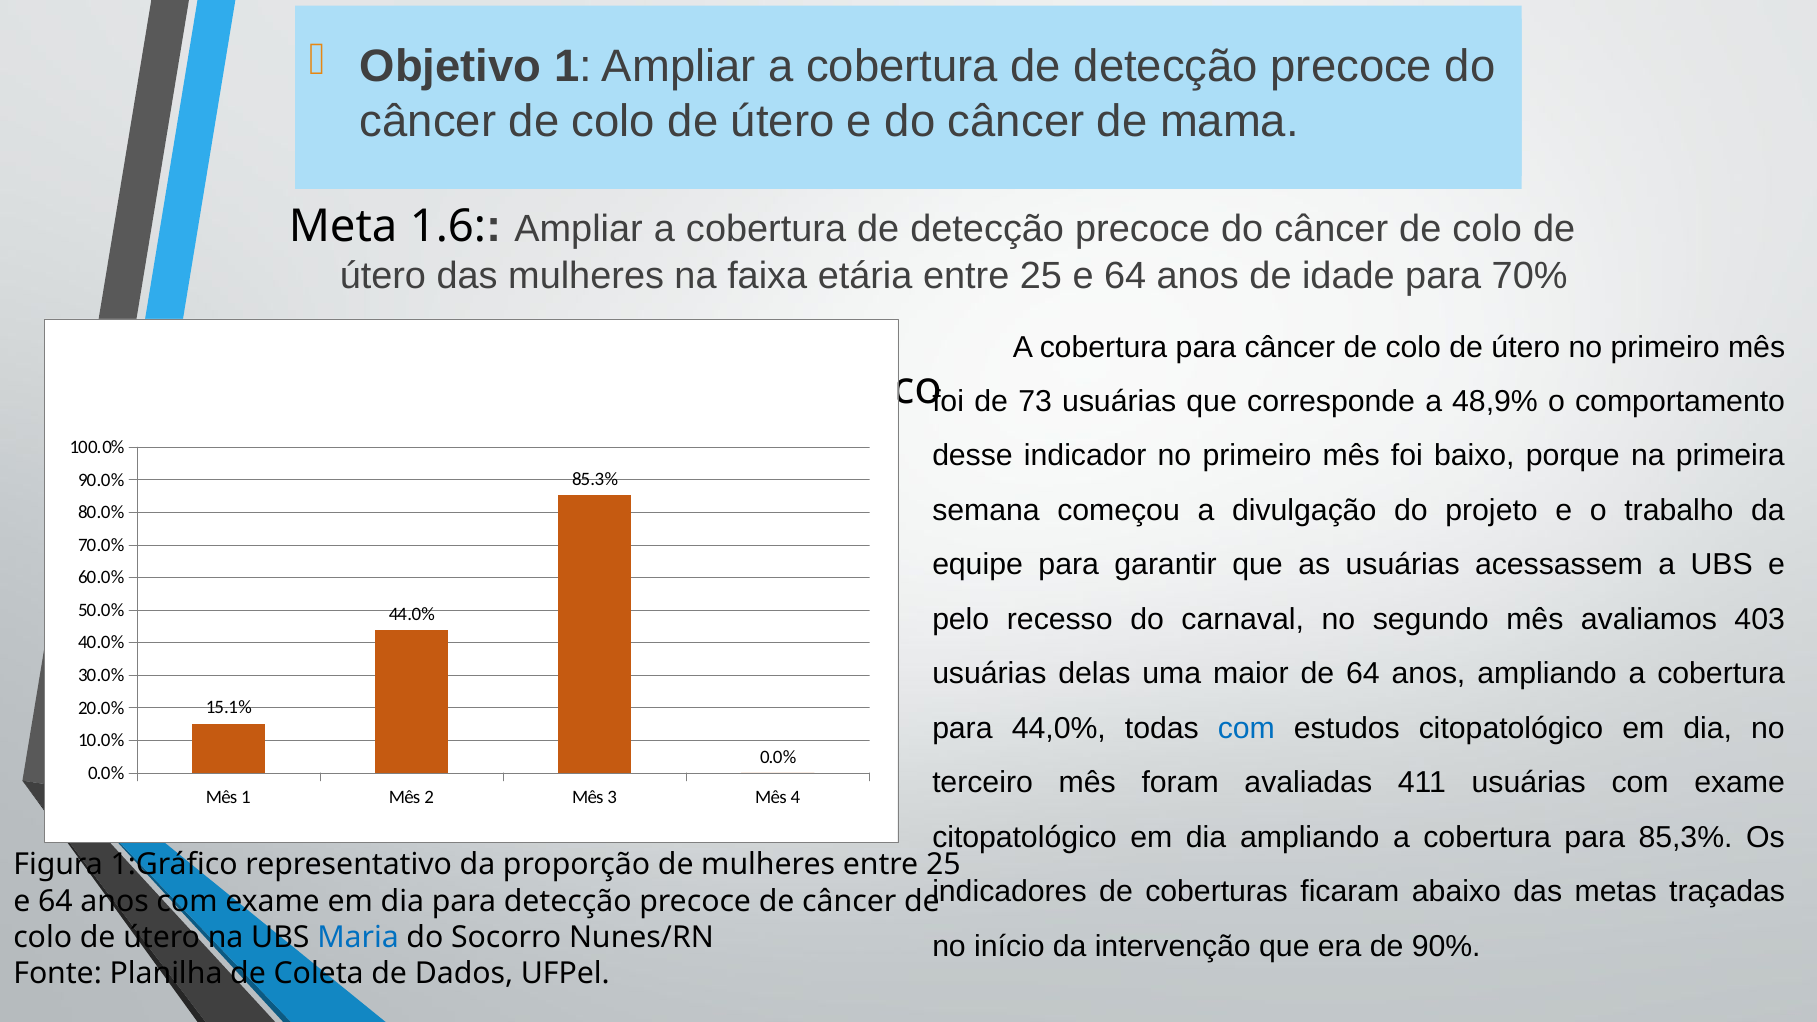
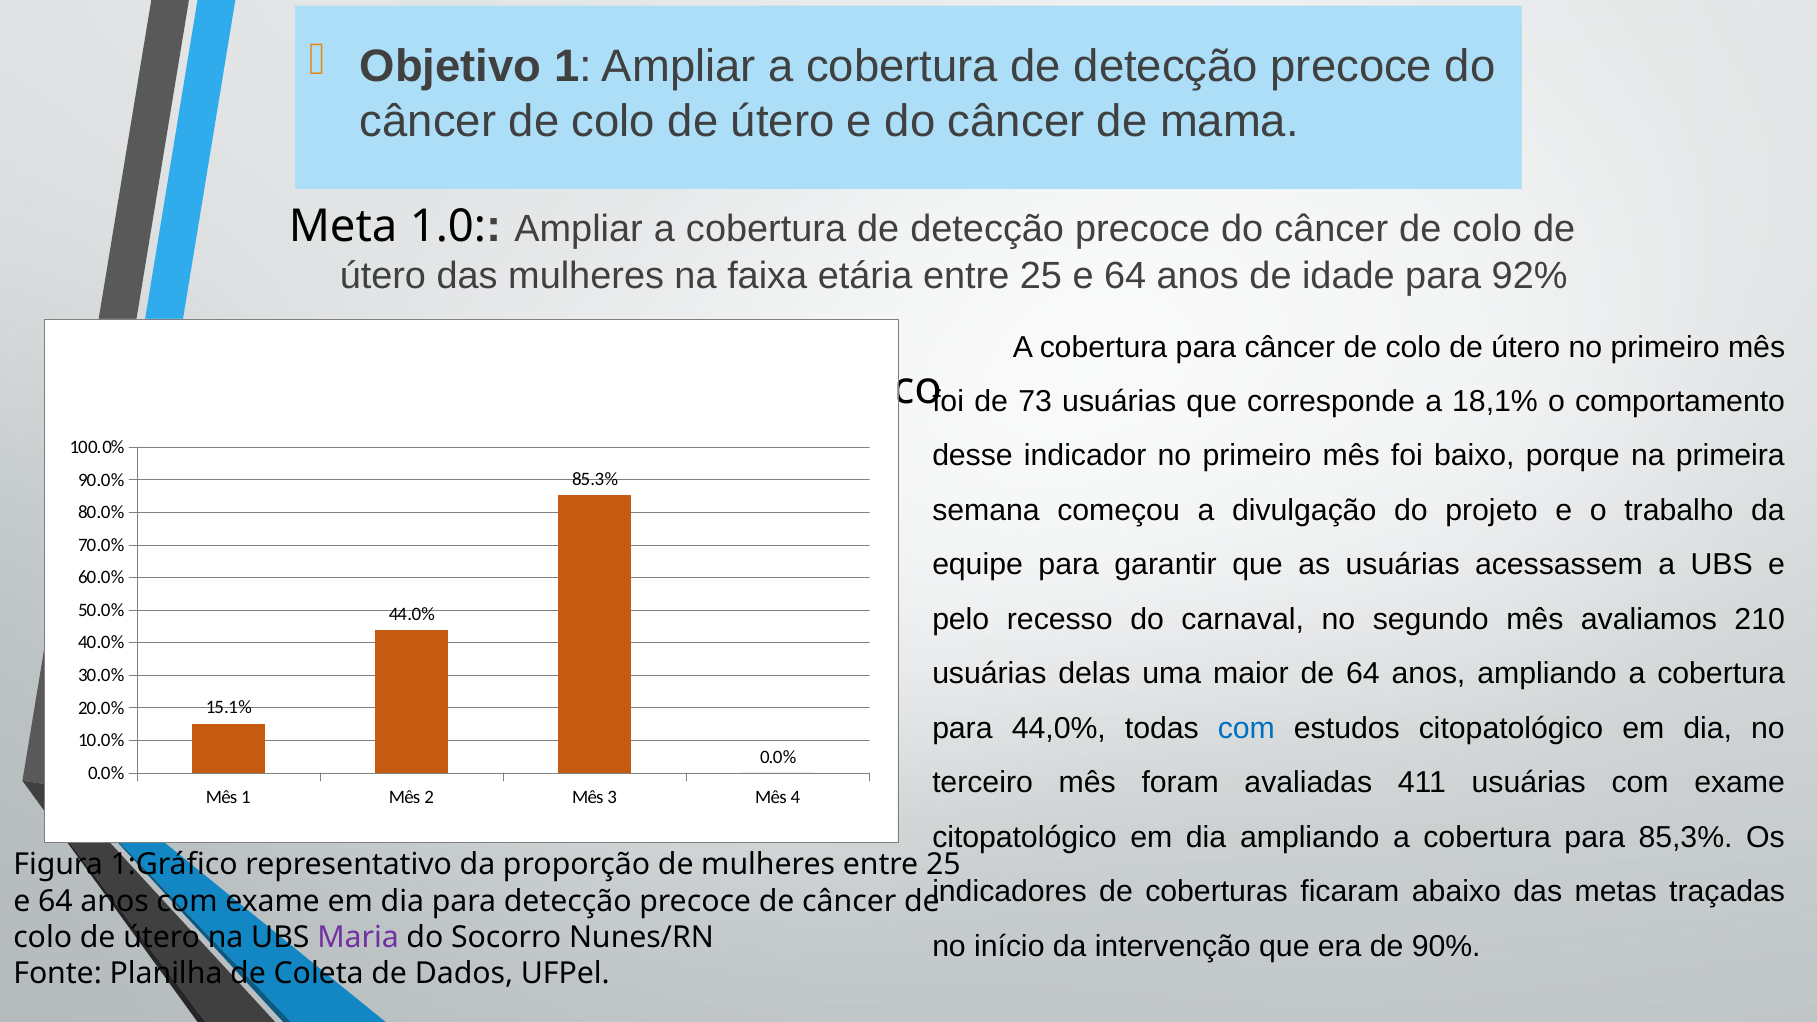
1.6: 1.6 -> 1.0 (448, 226)
70%: 70% -> 92% (1530, 276)
48,9%: 48,9% -> 18,1% (1495, 402)
403: 403 -> 210 (1760, 619)
Maria colour: blue -> purple (358, 938)
